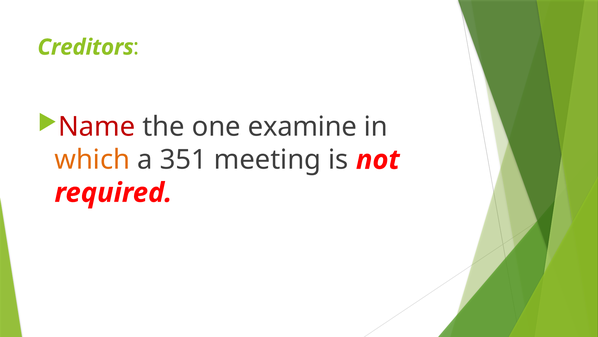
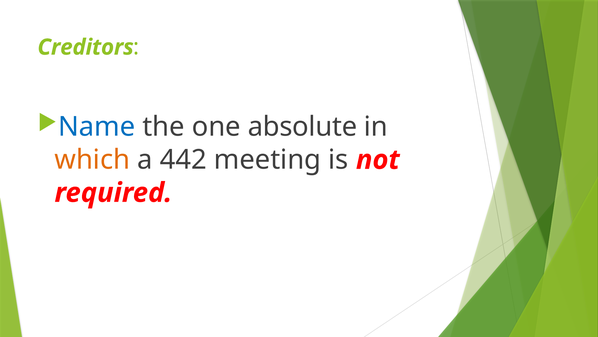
Name colour: red -> blue (97, 127)
examine: examine -> absolute (302, 127)
351: 351 -> 442 (183, 160)
